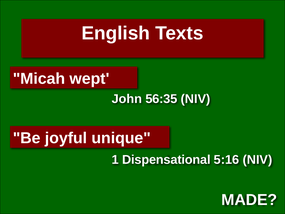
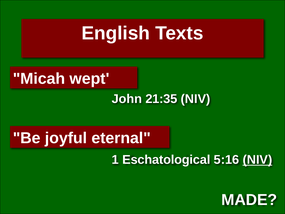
56:35: 56:35 -> 21:35 (161, 99)
unique: unique -> eternal (121, 138)
Dispensational: Dispensational -> Eschatological (166, 160)
NIV underline: none -> present (257, 160)
